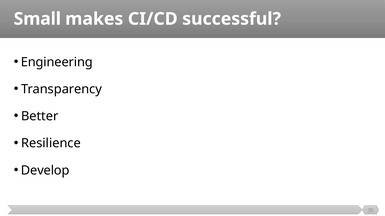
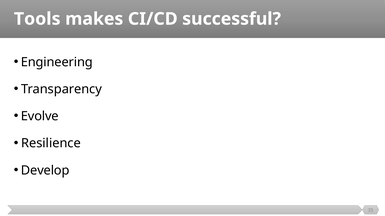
Small: Small -> Tools (37, 19)
Better: Better -> Evolve (40, 116)
